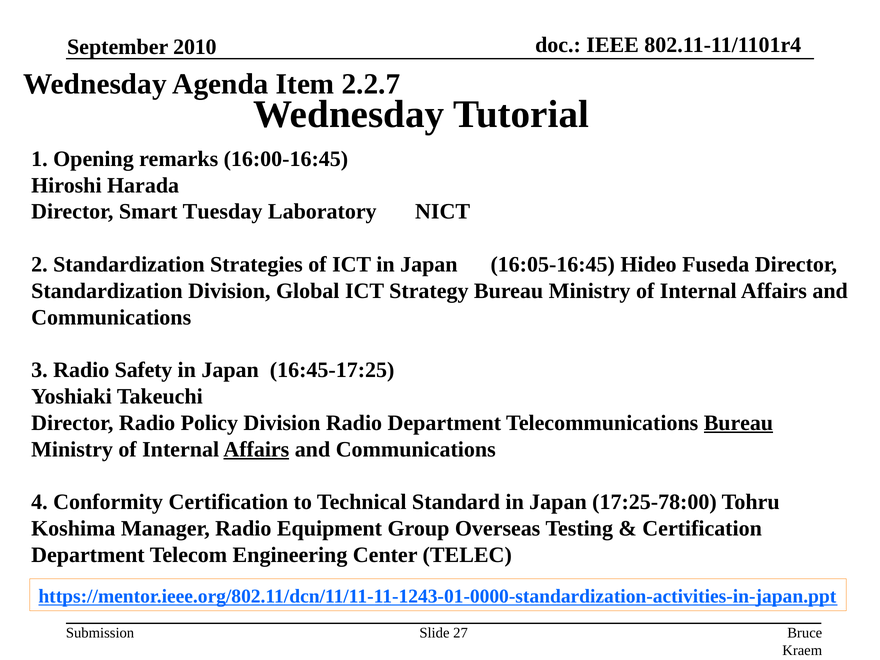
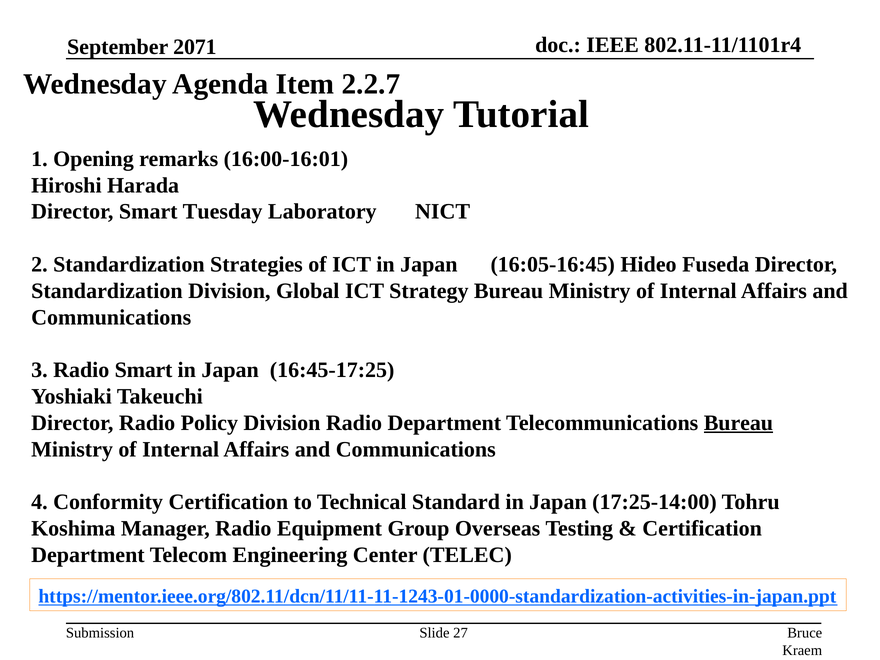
2010: 2010 -> 2071 (195, 47)
16:00-16:45: 16:00-16:45 -> 16:00-16:01 (286, 159)
Radio Safety: Safety -> Smart (144, 370)
Affairs underline: present -> none (256, 449)
17:25-78:00: 17:25-78:00 -> 17:25-14:00 (654, 502)
